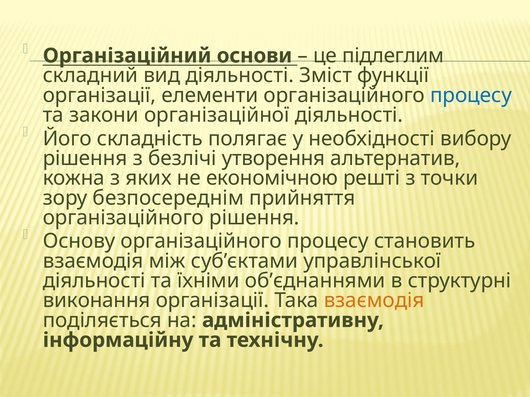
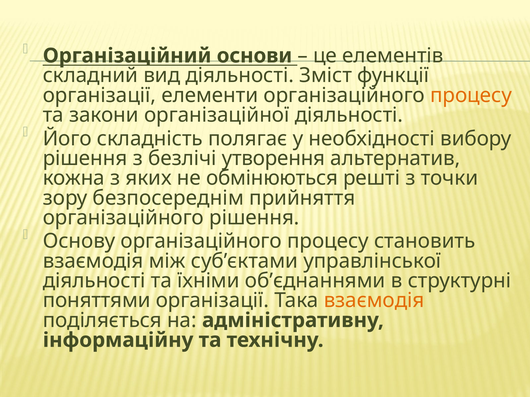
підлеглим: підлеглим -> елементів (393, 56)
процесу colour: blue -> orange (471, 95)
економічною: економічною -> обмінюються (272, 178)
виконання: виконання -> поняттями (97, 301)
